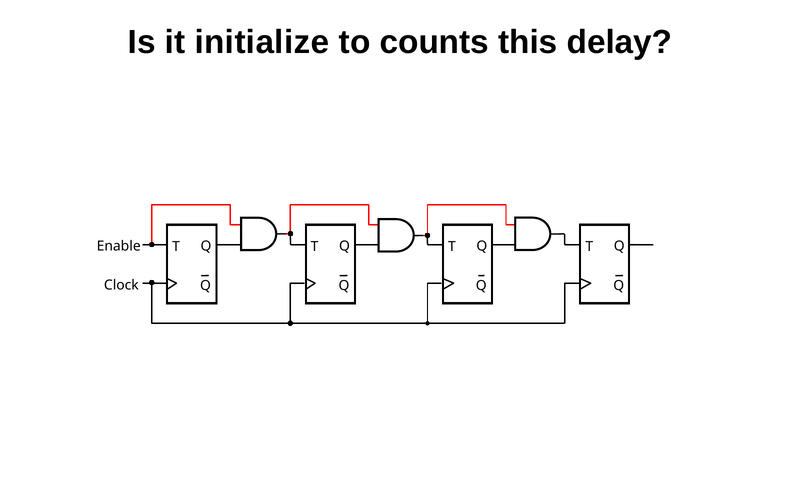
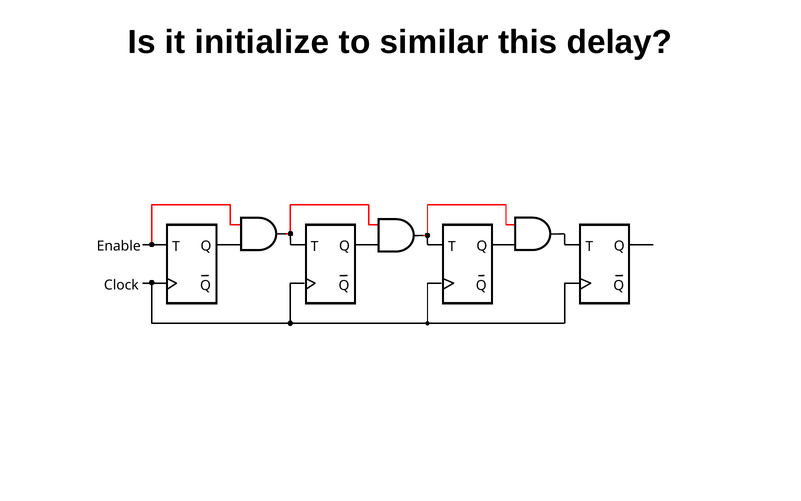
counts: counts -> similar (434, 42)
